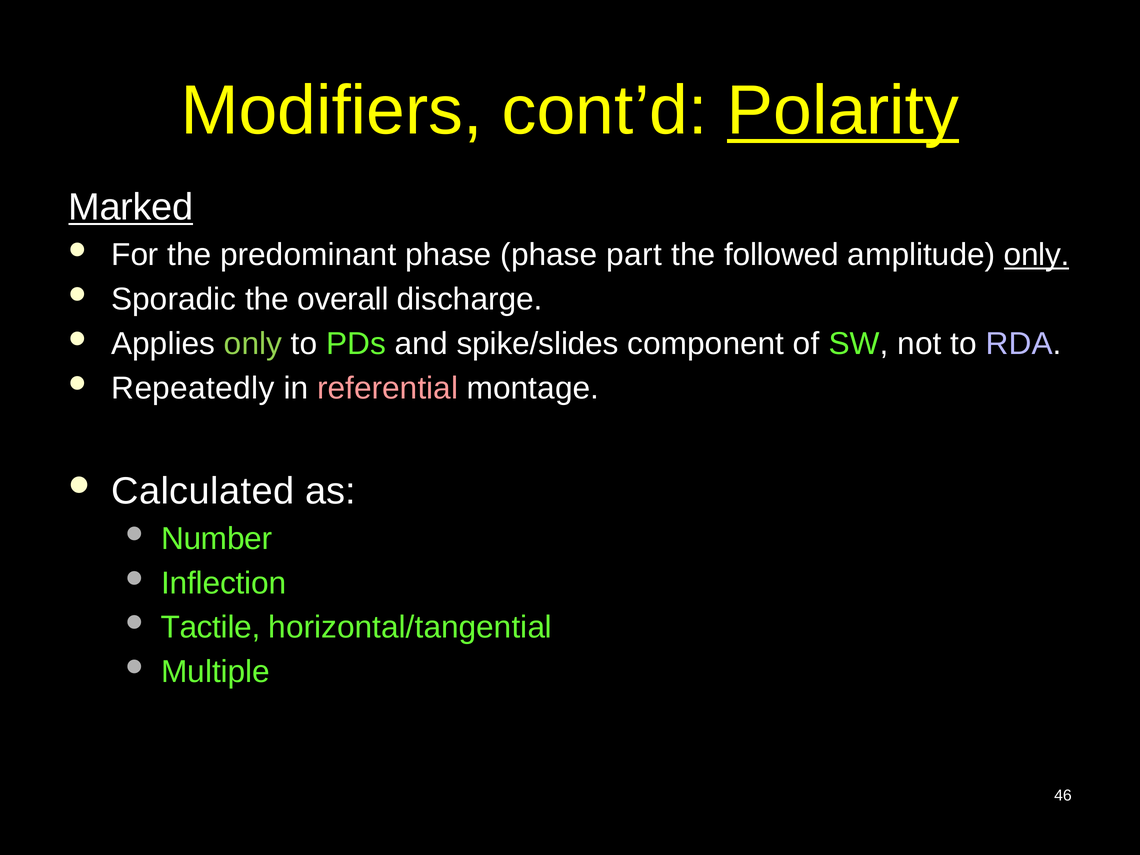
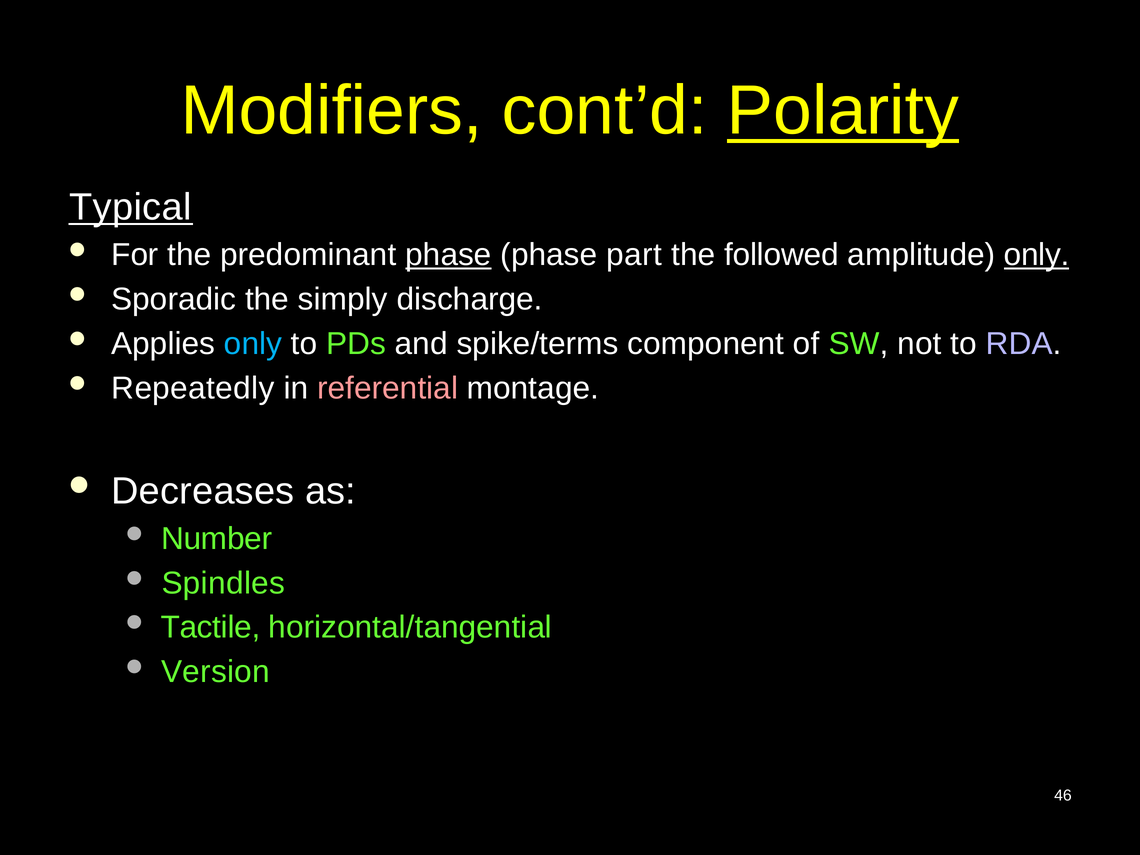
Marked: Marked -> Typical (130, 207)
phase underline: none -> present (448, 255)
overall: overall -> simply (343, 299)
only colour: light green -> light blue (253, 344)
spike/slides: spike/slides -> spike/terms (538, 344)
Calculated: Calculated -> Decreases (203, 491)
Inflection: Inflection -> Spindles (223, 583)
Multiple: Multiple -> Version (215, 672)
